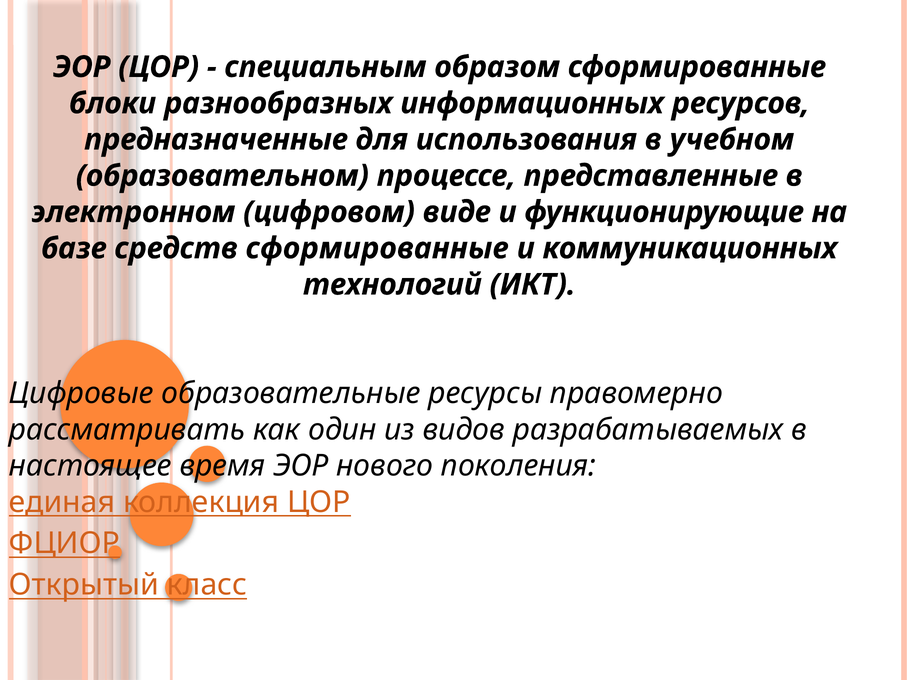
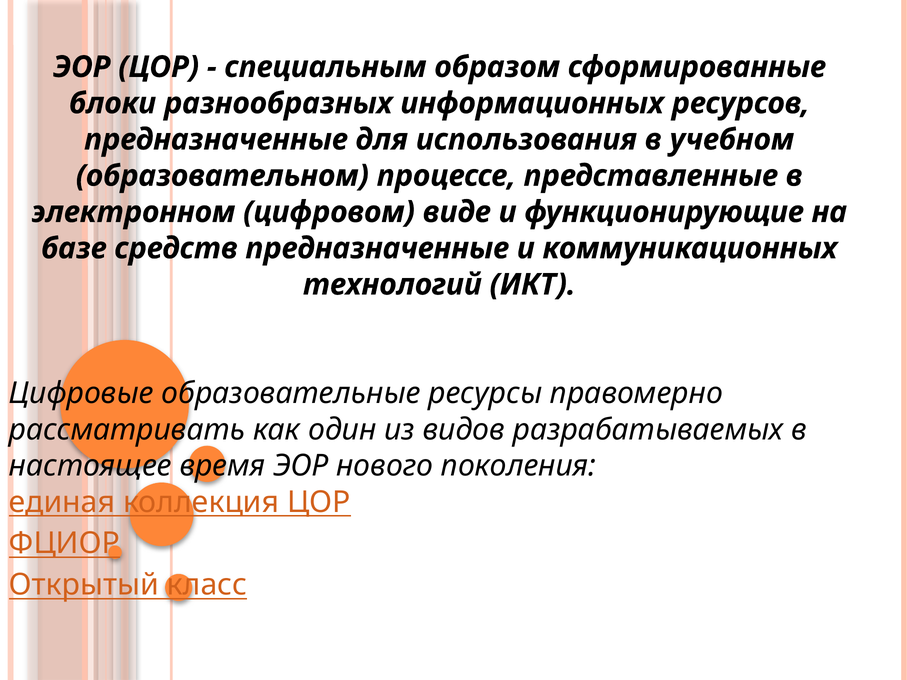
средств сформированные: сформированные -> предназначенные (377, 248)
